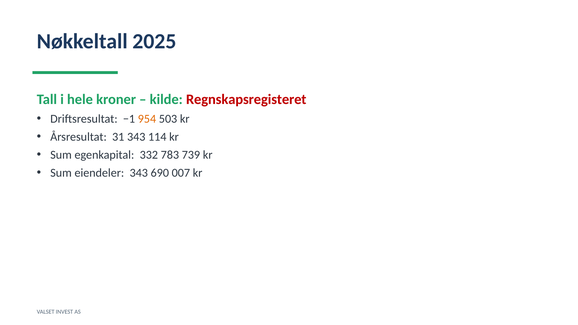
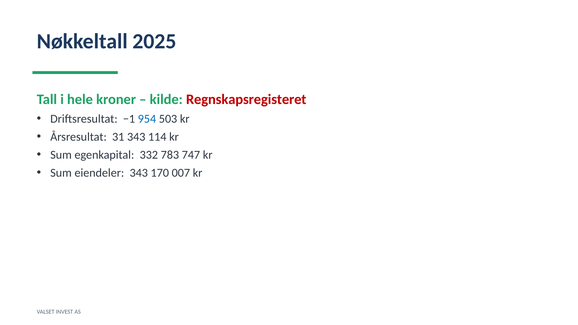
954 colour: orange -> blue (147, 119)
739: 739 -> 747 (191, 155)
690: 690 -> 170 (160, 173)
